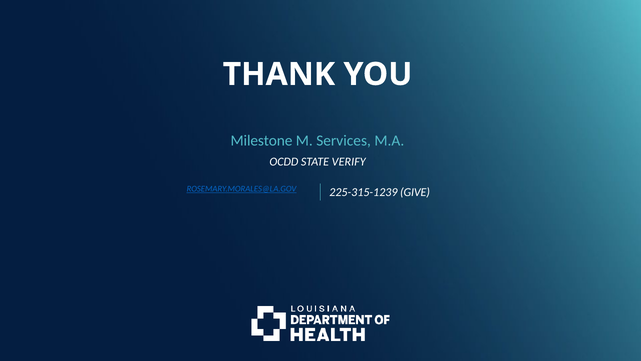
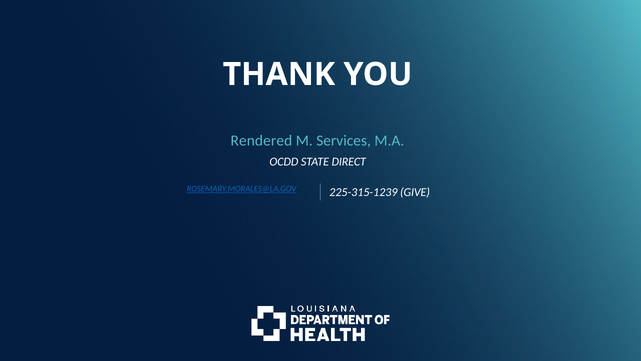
Milestone: Milestone -> Rendered (261, 141)
VERIFY: VERIFY -> DIRECT (349, 162)
